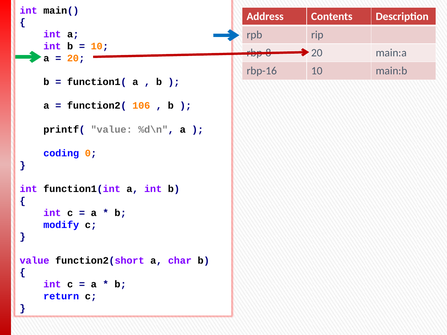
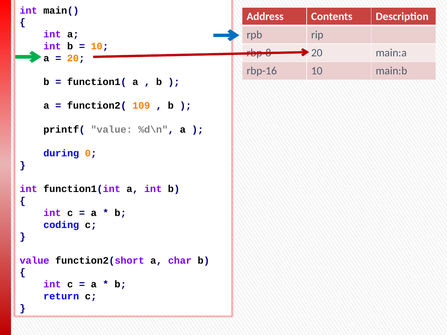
106: 106 -> 109 (141, 106)
coding: coding -> during (61, 153)
modify: modify -> coding (61, 225)
